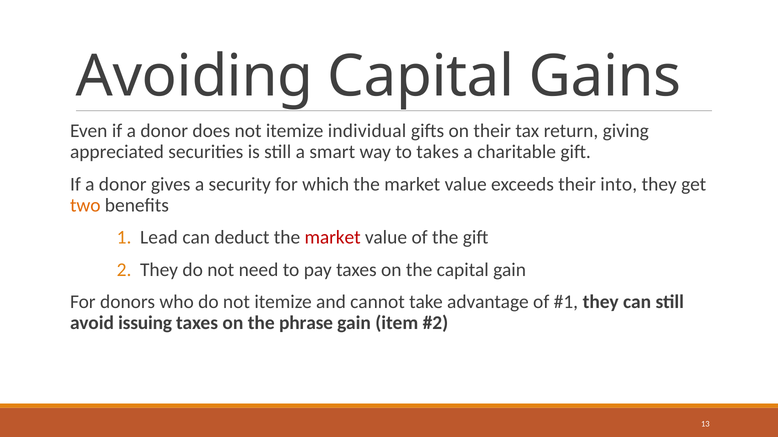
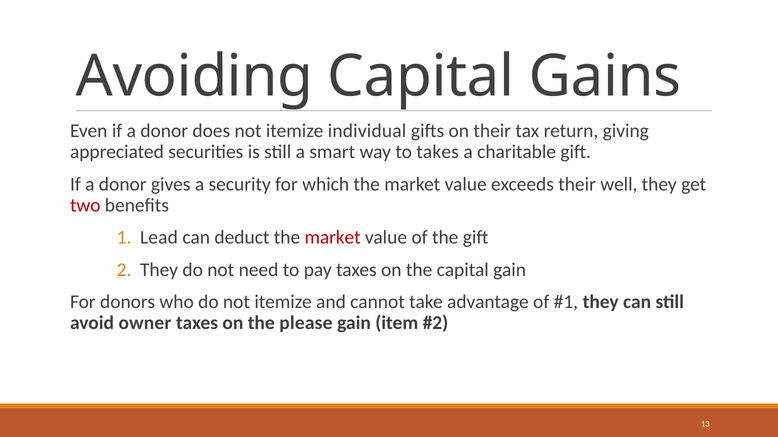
into: into -> well (619, 184)
two colour: orange -> red (85, 205)
issuing: issuing -> owner (145, 323)
phrase: phrase -> please (306, 323)
